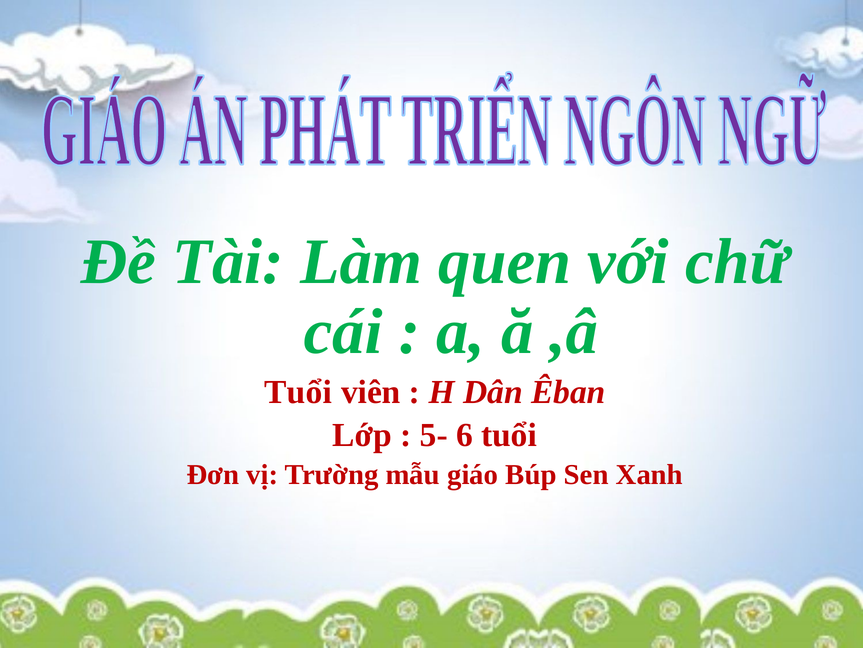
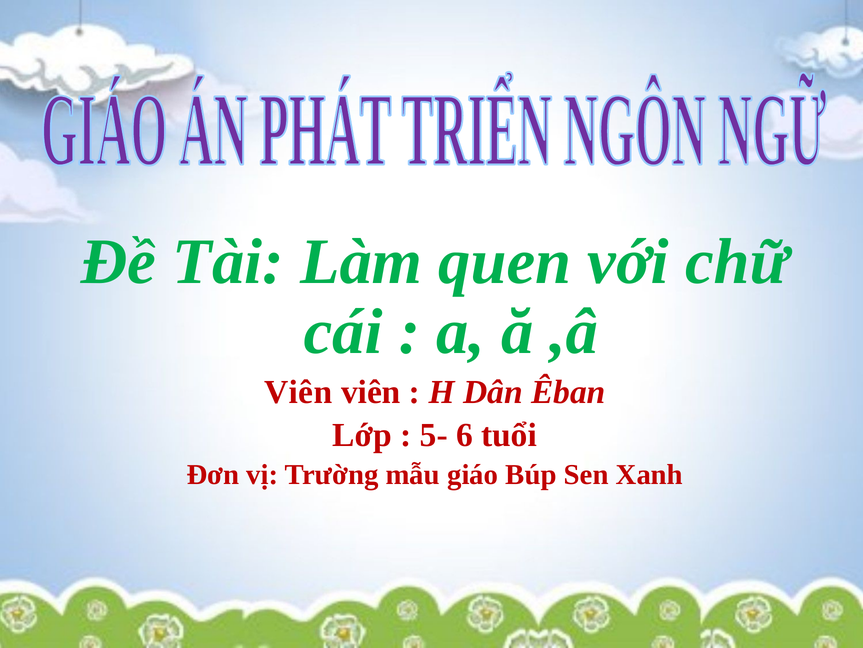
Tuổi: Tuổi -> Viên (298, 392)
